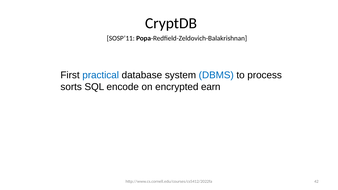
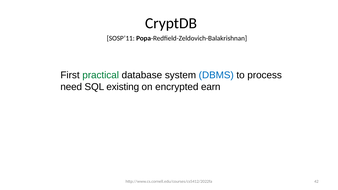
practical colour: blue -> green (101, 75)
sorts: sorts -> need (71, 87)
encode: encode -> existing (123, 87)
